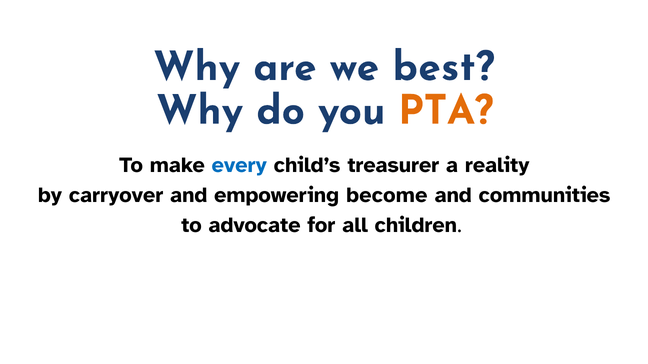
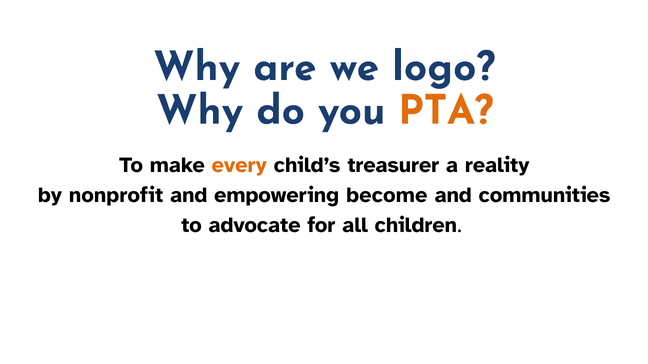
best: best -> logo (444, 67)
every colour: blue -> orange (239, 165)
carryover: carryover -> nonprofit (116, 195)
